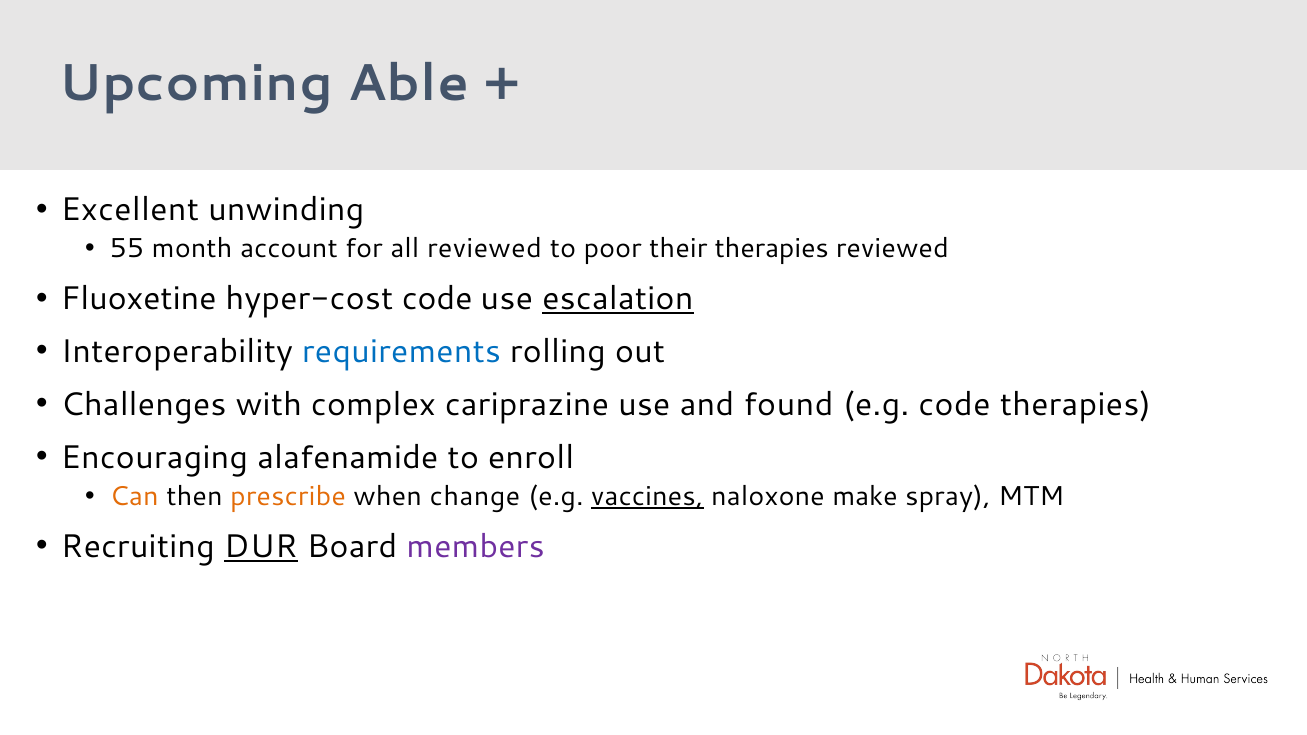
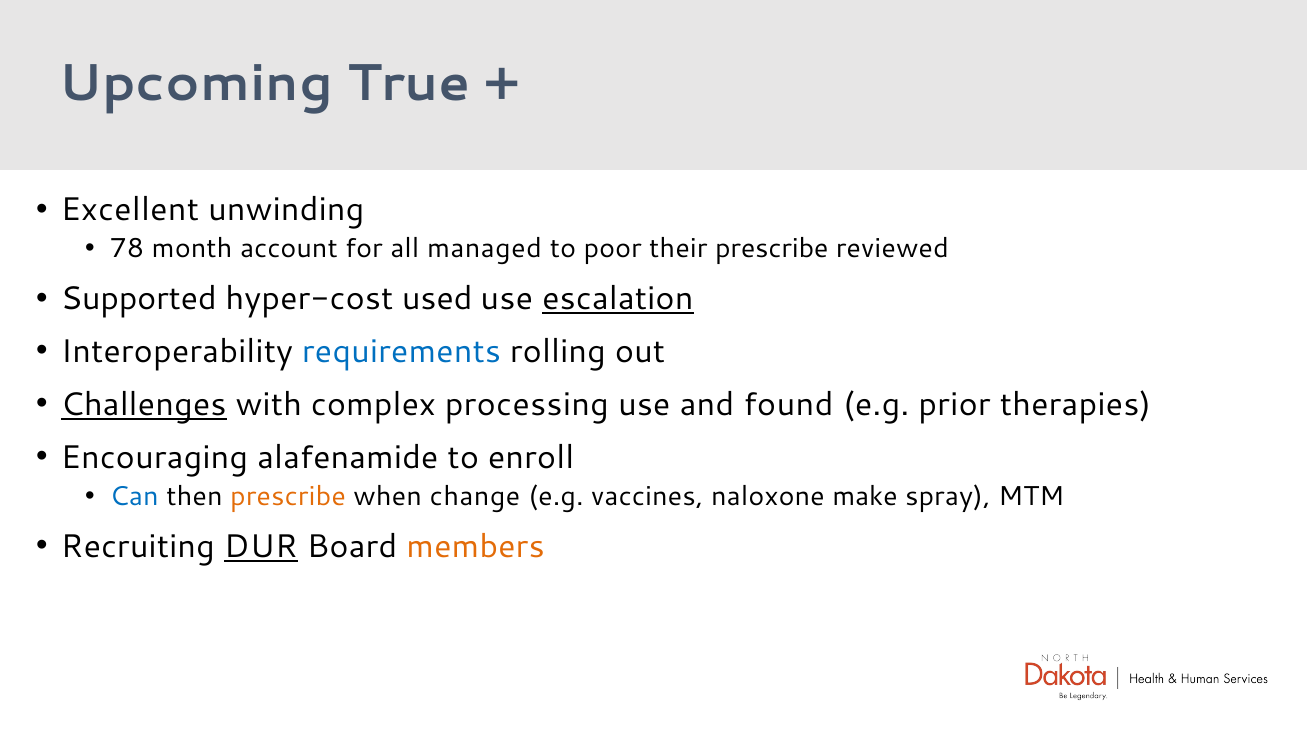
Able: Able -> True (409, 84)
55: 55 -> 78 (127, 249)
all reviewed: reviewed -> managed (484, 249)
their therapies: therapies -> prescribe (772, 249)
Fluoxetine: Fluoxetine -> Supported (139, 299)
hyper-cost code: code -> used (437, 299)
Challenges underline: none -> present (144, 405)
cariprazine: cariprazine -> processing (527, 405)
e.g code: code -> prior (955, 405)
Can colour: orange -> blue (134, 496)
vaccines underline: present -> none (647, 496)
members colour: purple -> orange (476, 547)
